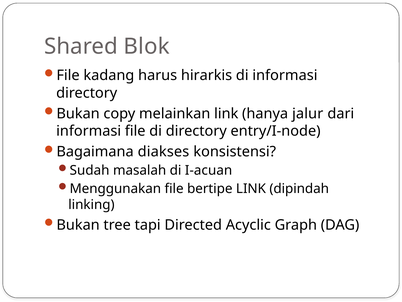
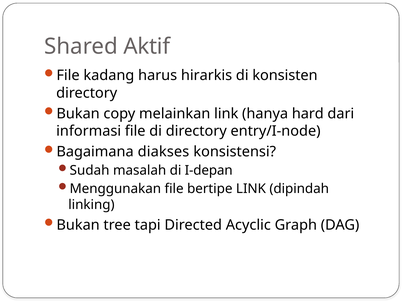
Blok: Blok -> Aktif (147, 46)
di informasi: informasi -> konsisten (285, 75)
jalur: jalur -> hard (308, 113)
I-acuan: I-acuan -> I-depan (209, 170)
